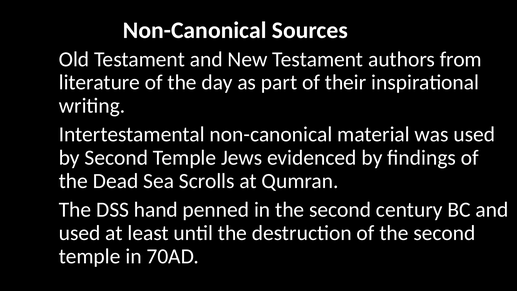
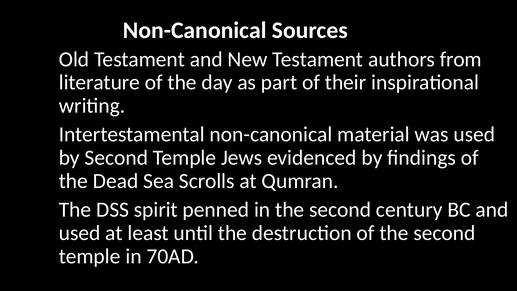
hand: hand -> spirit (156, 210)
